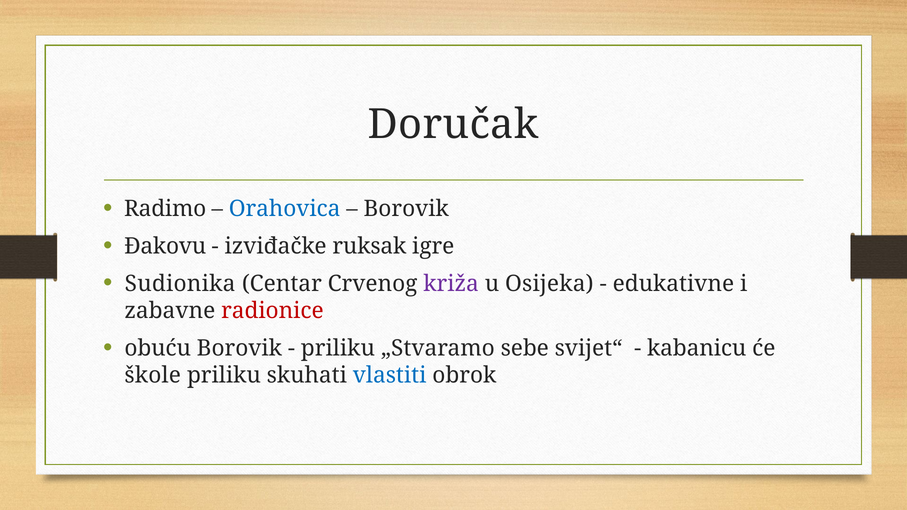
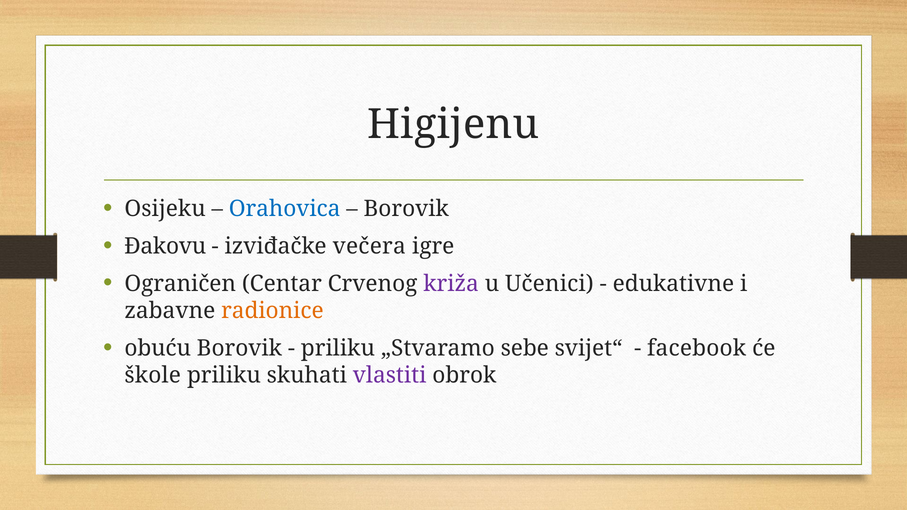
Doručak: Doručak -> Higijenu (453, 124)
Radimo: Radimo -> Osijeku (165, 209)
ruksak: ruksak -> večera (369, 246)
Sudionika: Sudionika -> Ograničen (180, 284)
Osijeka: Osijeka -> Učenici (549, 284)
radionice colour: red -> orange (272, 311)
kabanicu: kabanicu -> facebook (697, 348)
vlastiti colour: blue -> purple (390, 375)
